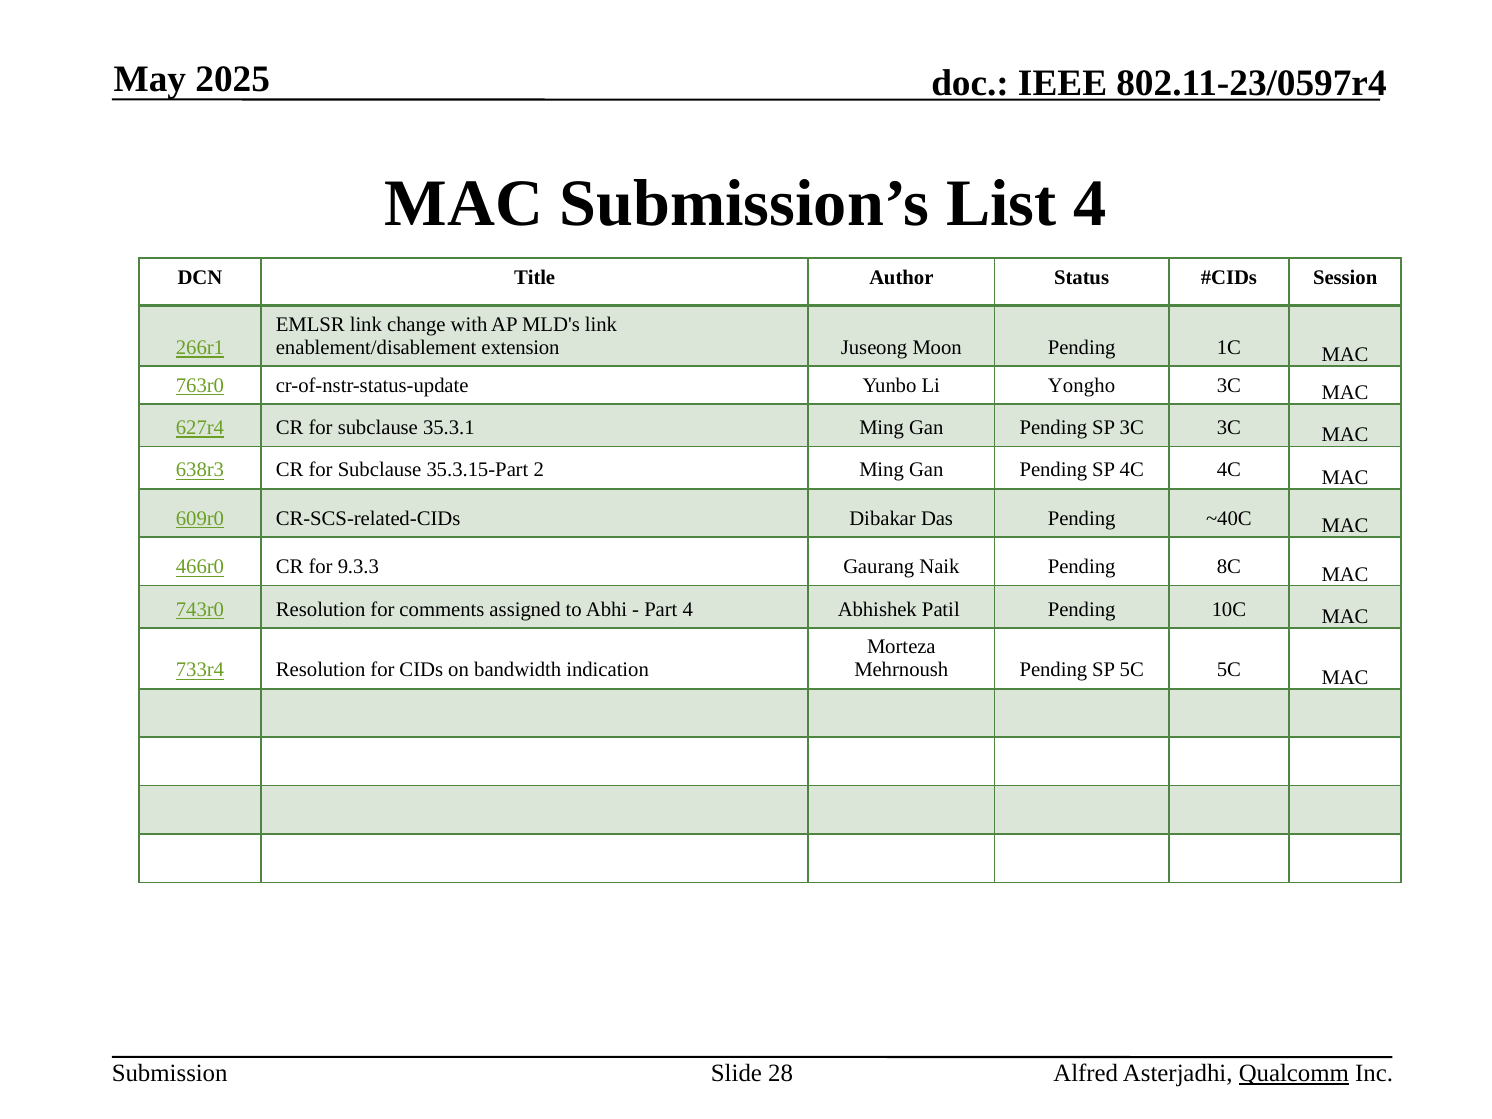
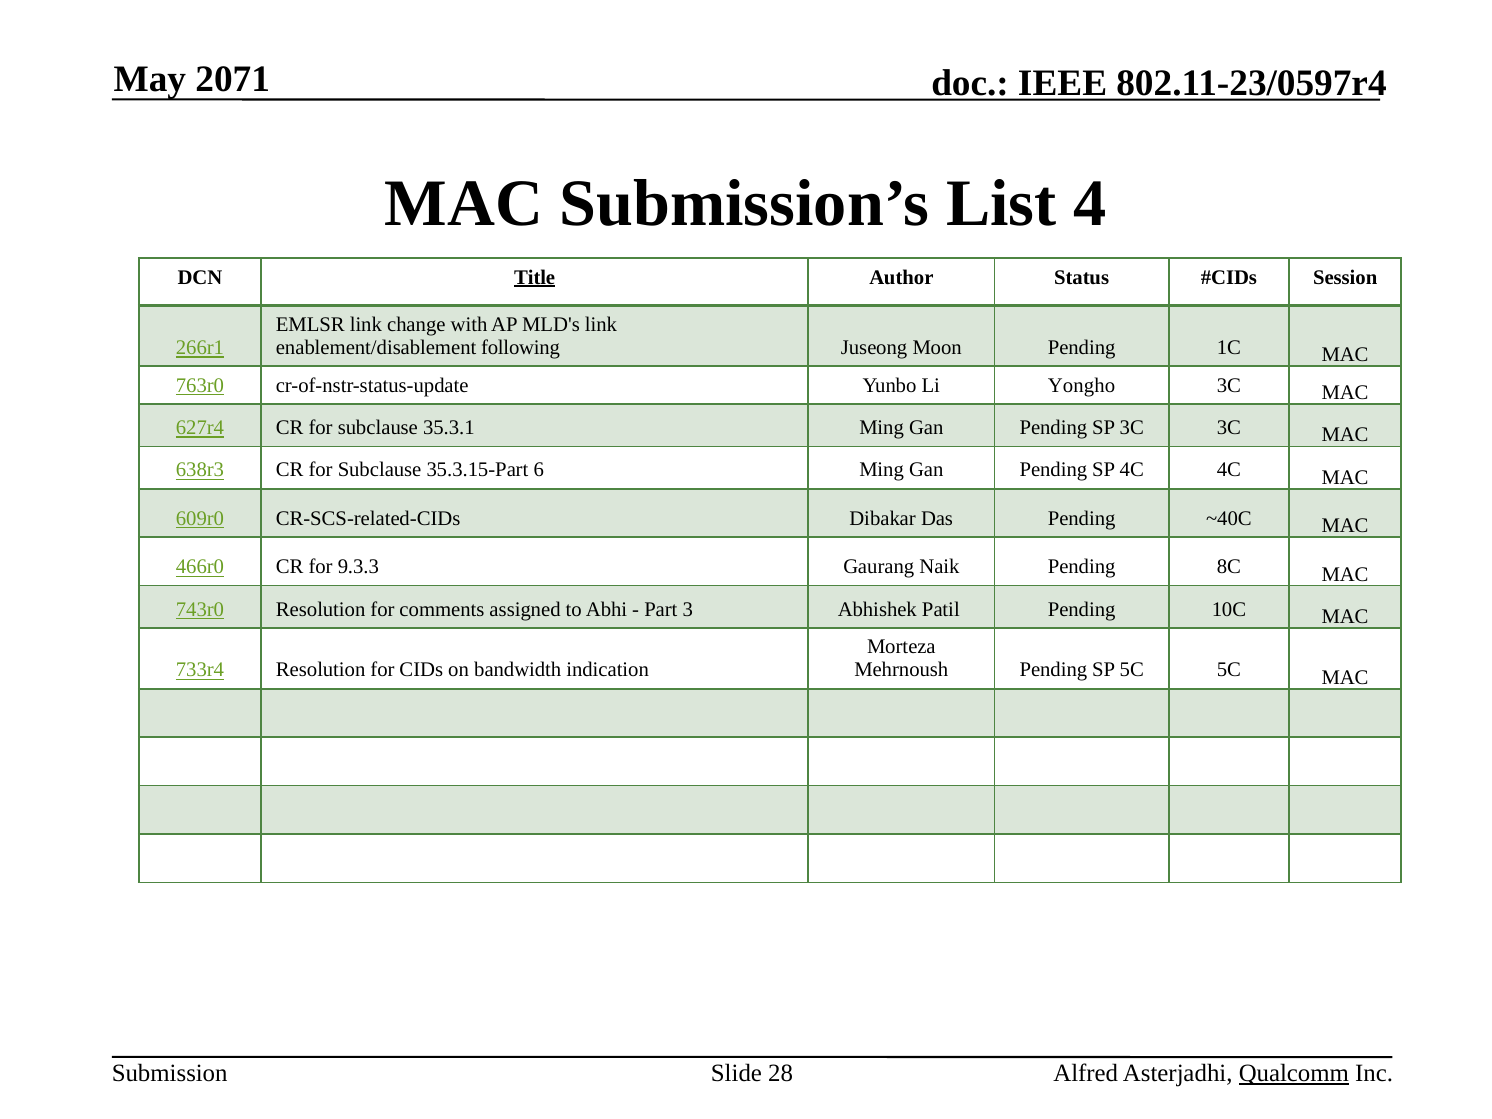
2025: 2025 -> 2071 (233, 79)
Title underline: none -> present (535, 277)
extension: extension -> following (521, 348)
2: 2 -> 6 (539, 470)
Part 4: 4 -> 3 (688, 609)
